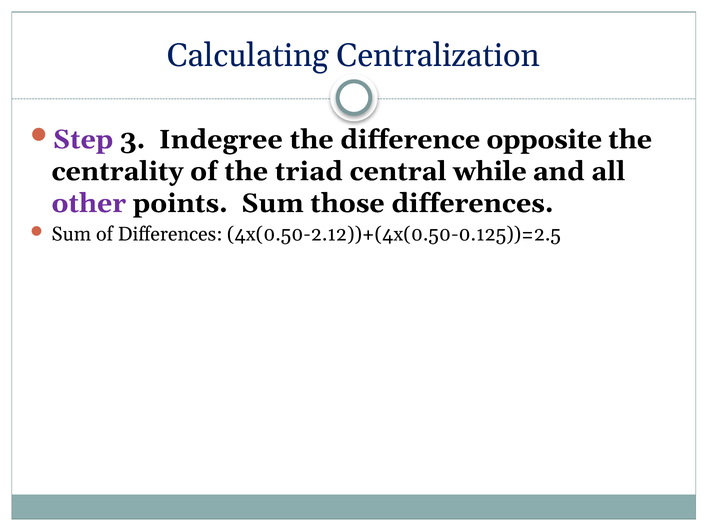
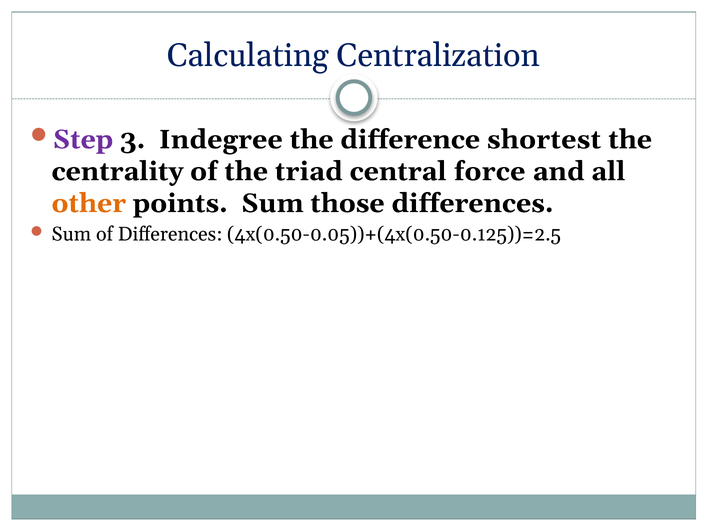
opposite: opposite -> shortest (544, 140)
while: while -> force (490, 171)
other colour: purple -> orange (89, 203)
4x(0.50-2.12))+(4x(0.50-0.125))=2.5: 4x(0.50-2.12))+(4x(0.50-0.125))=2.5 -> 4x(0.50-0.05))+(4x(0.50-0.125))=2.5 (394, 235)
